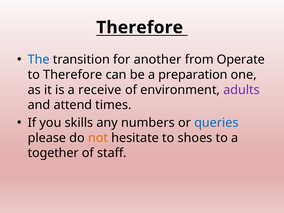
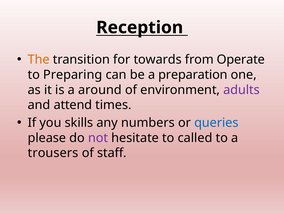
Therefore: Therefore -> Reception (140, 27)
The colour: blue -> orange (39, 60)
another: another -> towards (158, 60)
to Therefore: Therefore -> Preparing (73, 75)
receive: receive -> around (100, 90)
not colour: orange -> purple (98, 138)
shoes: shoes -> called (195, 138)
together: together -> trousers (53, 153)
